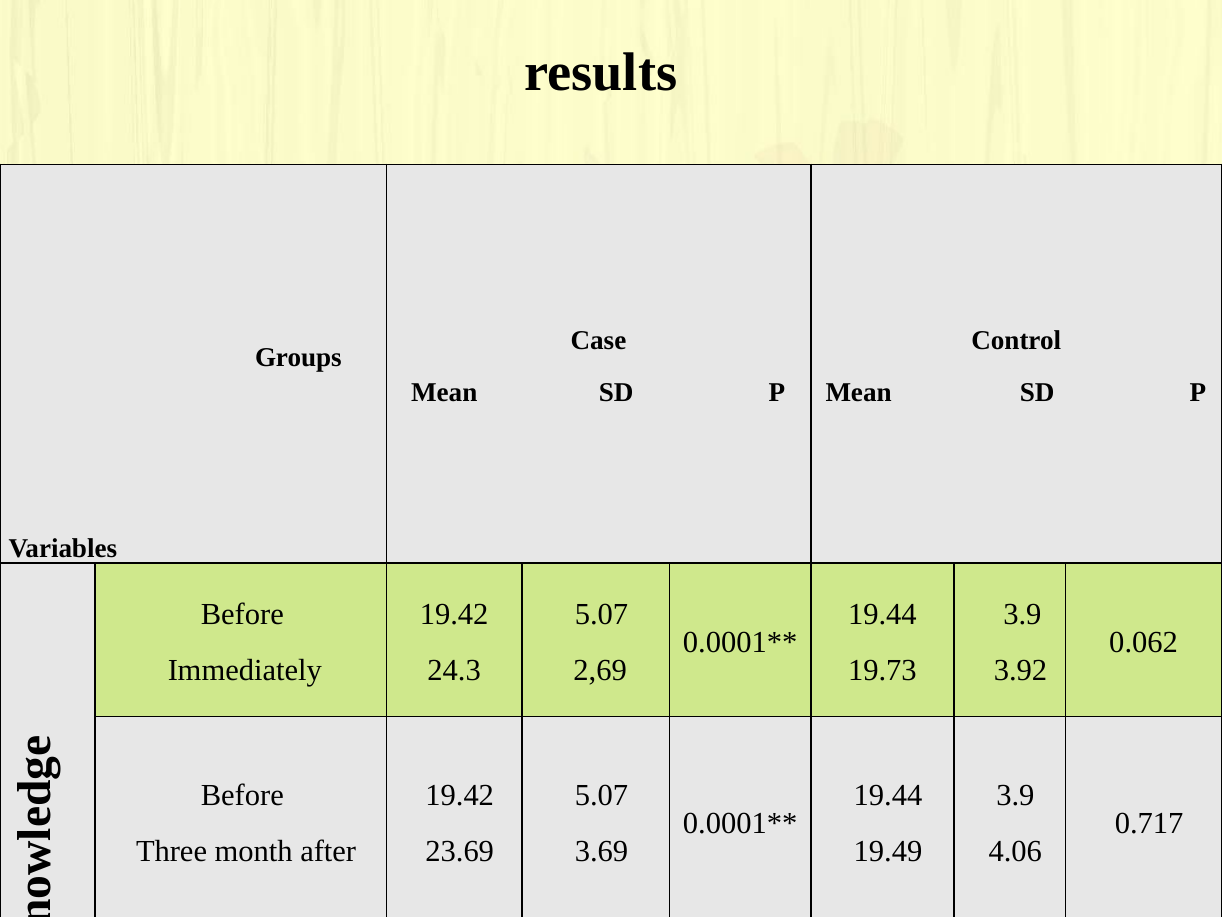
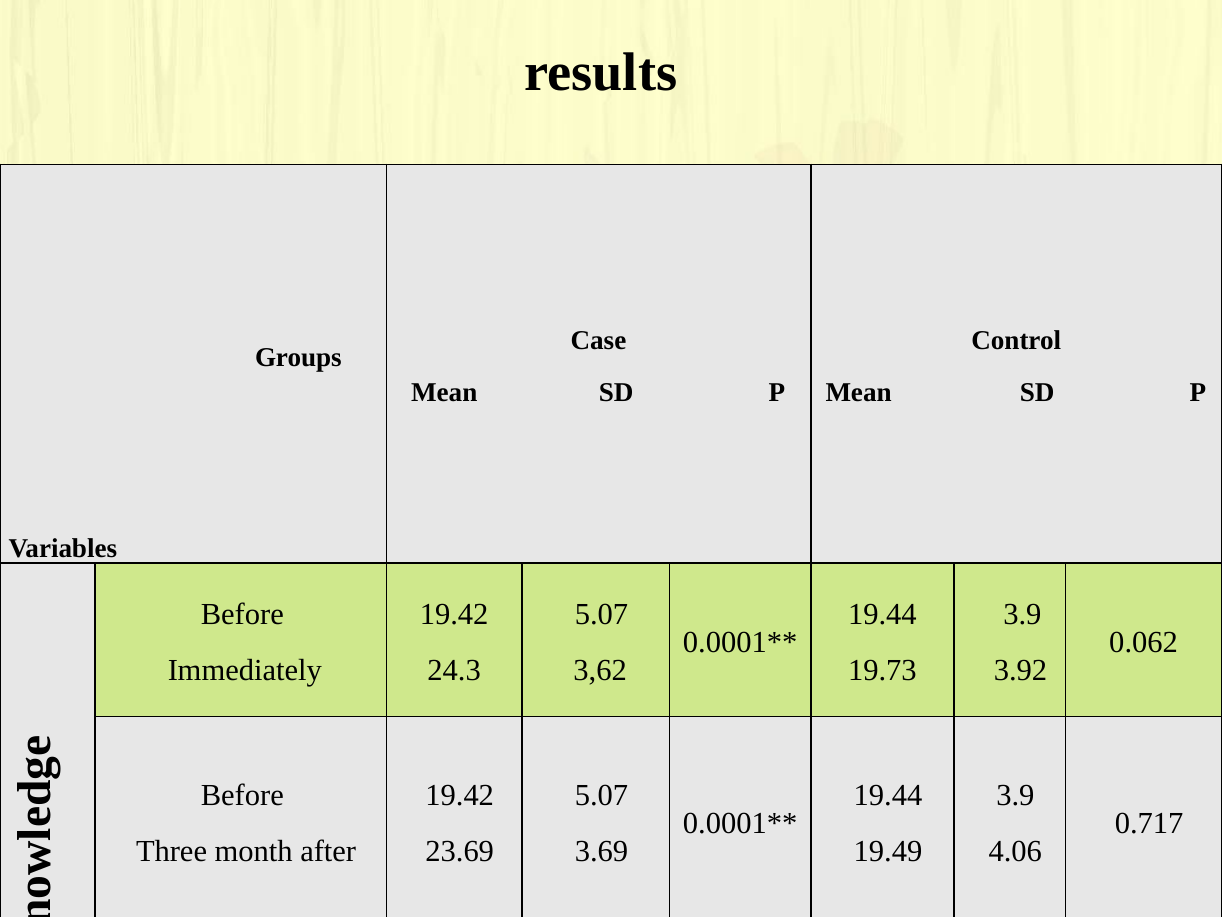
2,69: 2,69 -> 3,62 (600, 670)
